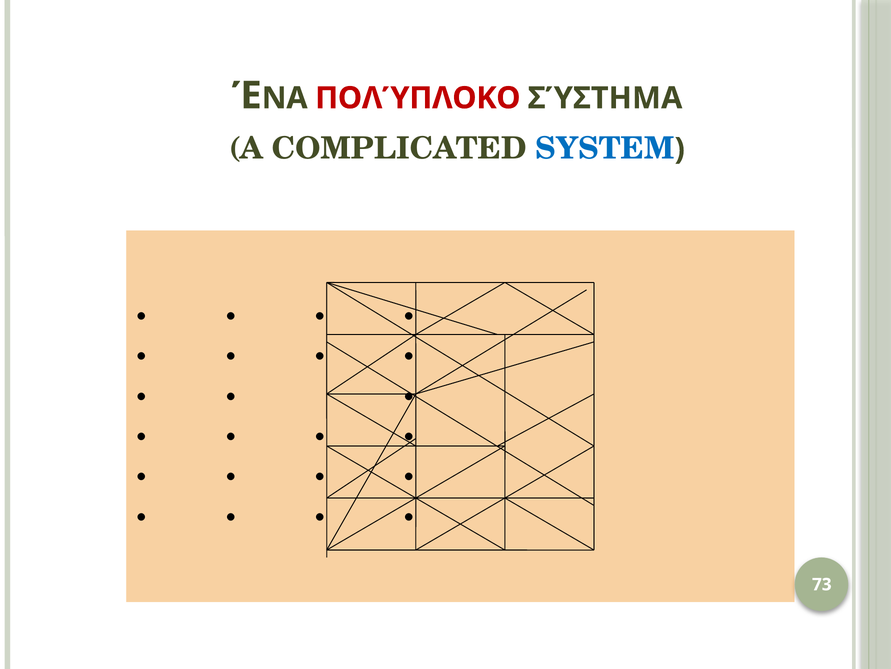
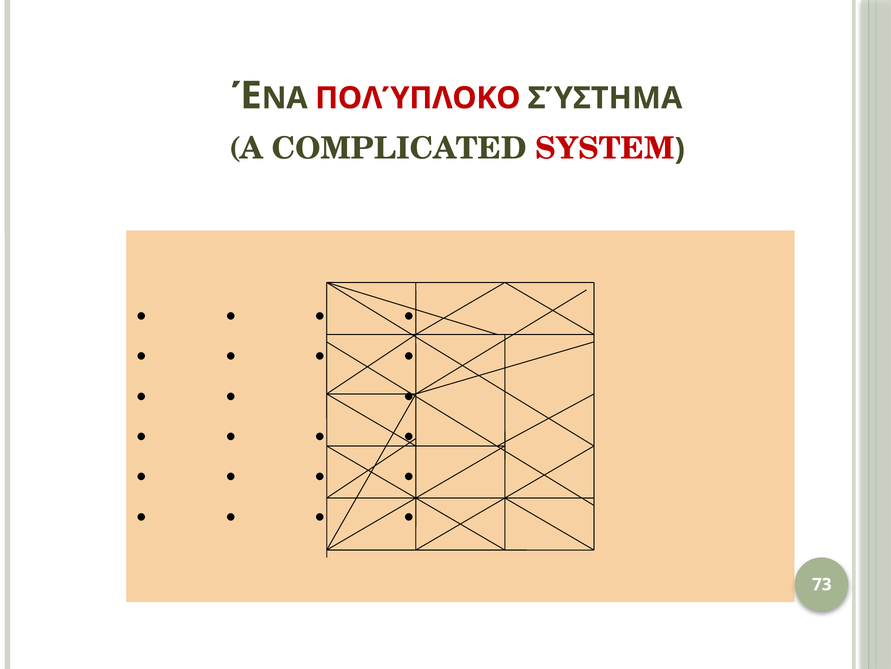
SYSTEM colour: blue -> red (605, 149)
